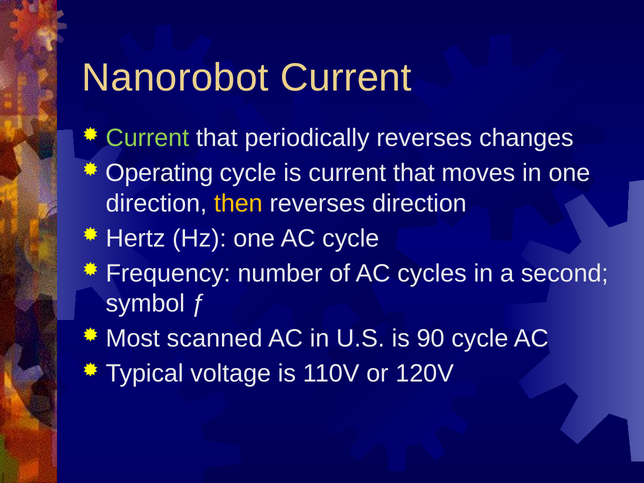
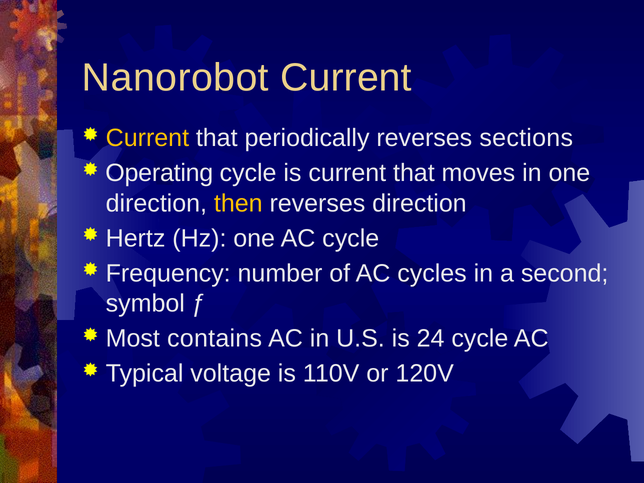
Current colour: light green -> yellow (147, 138)
changes: changes -> sections (526, 138)
scanned: scanned -> contains (215, 339)
90: 90 -> 24 (431, 339)
